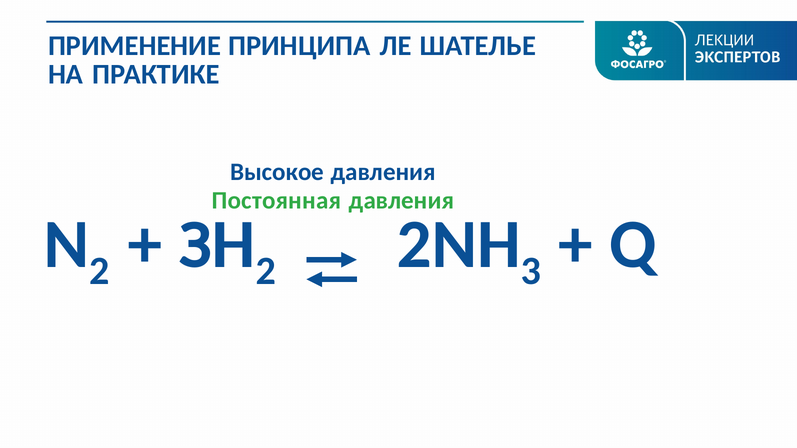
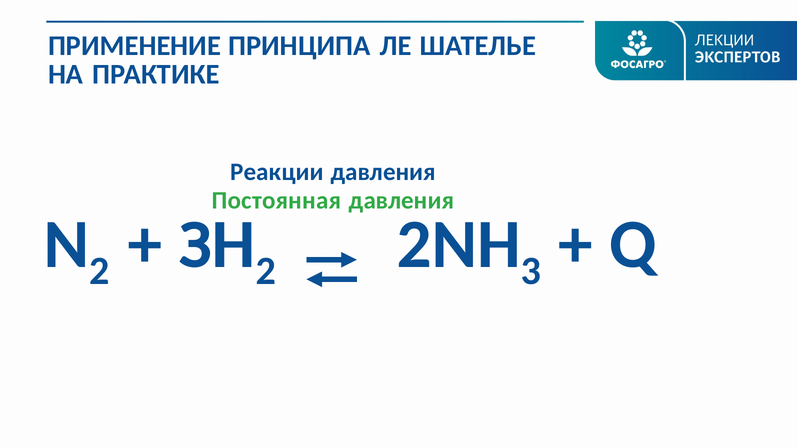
Высокое: Высокое -> Реакции (277, 172)
